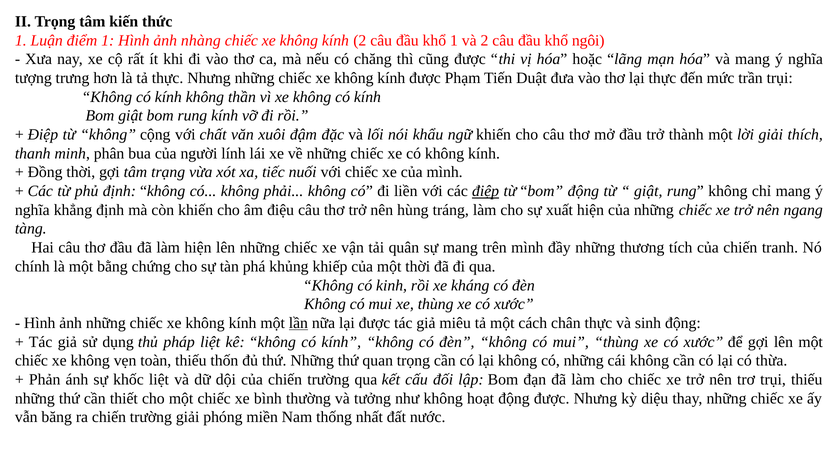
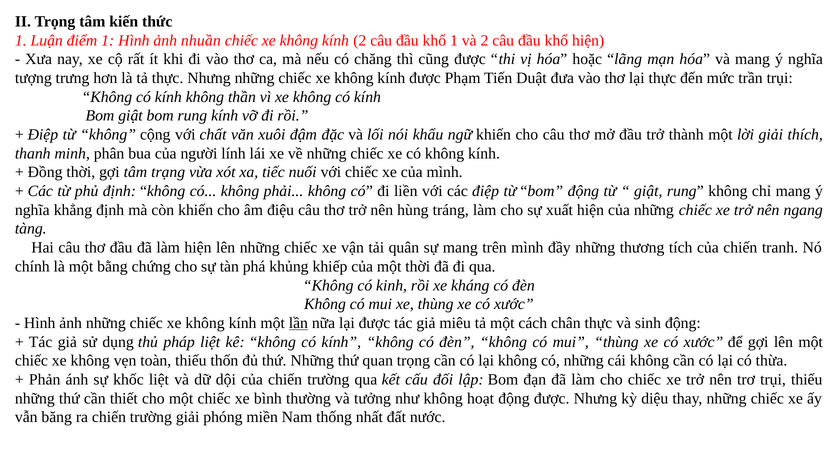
nhàng: nhàng -> nhuần (201, 40)
khổ ngôi: ngôi -> hiện (588, 40)
điệp underline: present -> none (486, 191)
